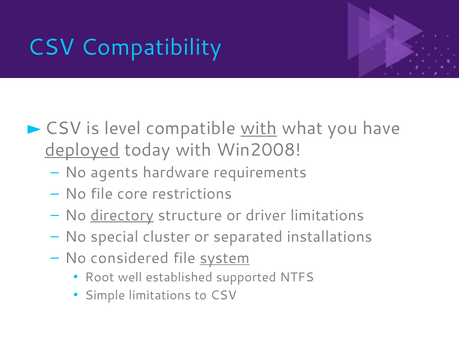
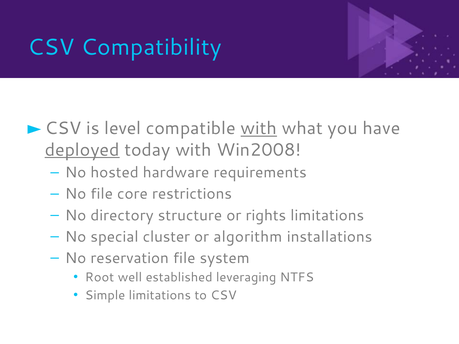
agents: agents -> hosted (115, 173)
directory underline: present -> none (122, 215)
driver: driver -> rights (266, 215)
separated: separated -> algorithm (248, 237)
considered: considered -> reservation (130, 258)
system underline: present -> none (225, 258)
supported: supported -> leveraging (246, 278)
